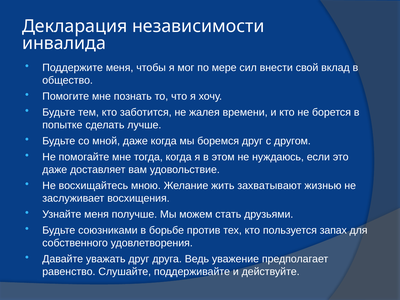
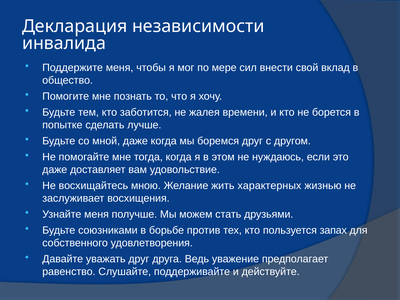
захватывают: захватывают -> характерных (269, 186)
